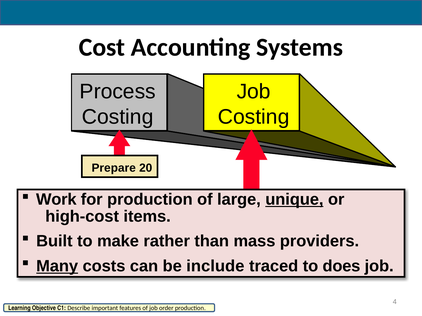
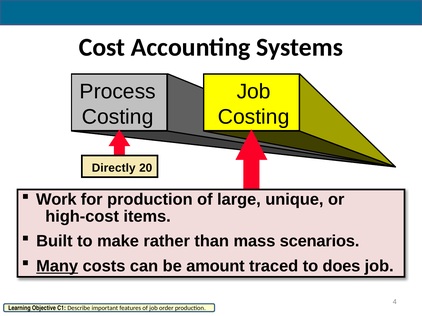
Prepare: Prepare -> Directly (114, 168)
unique underline: present -> none (294, 200)
providers: providers -> scenarios (320, 242)
include: include -> amount (215, 267)
